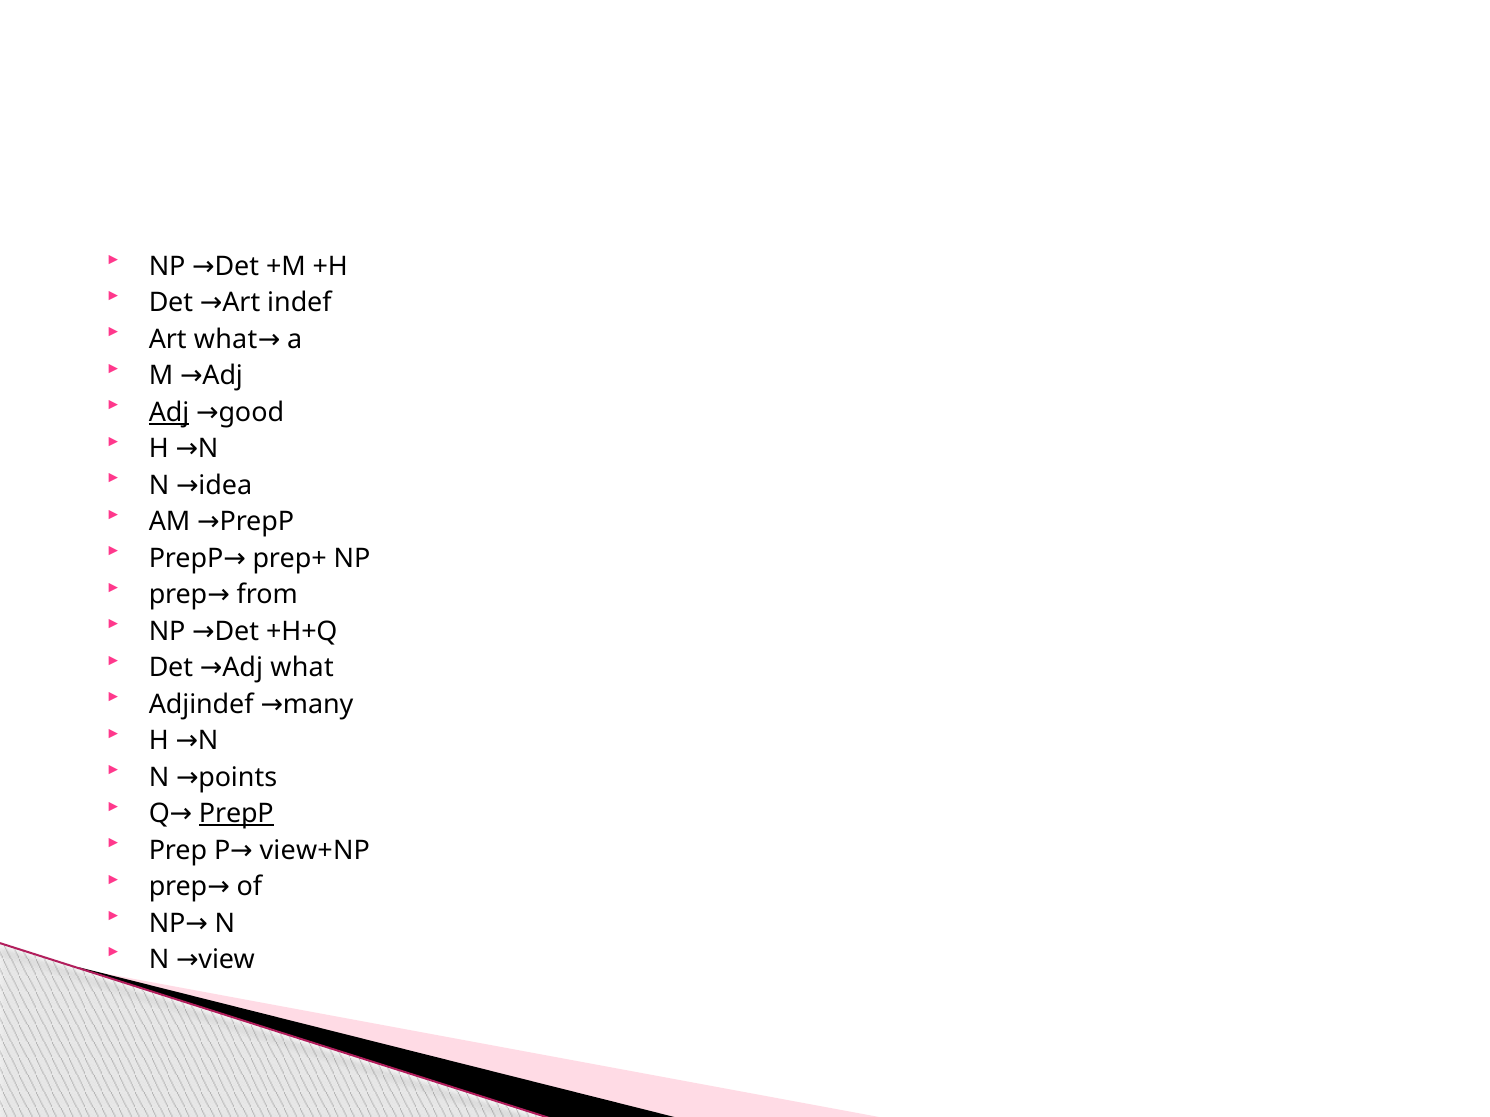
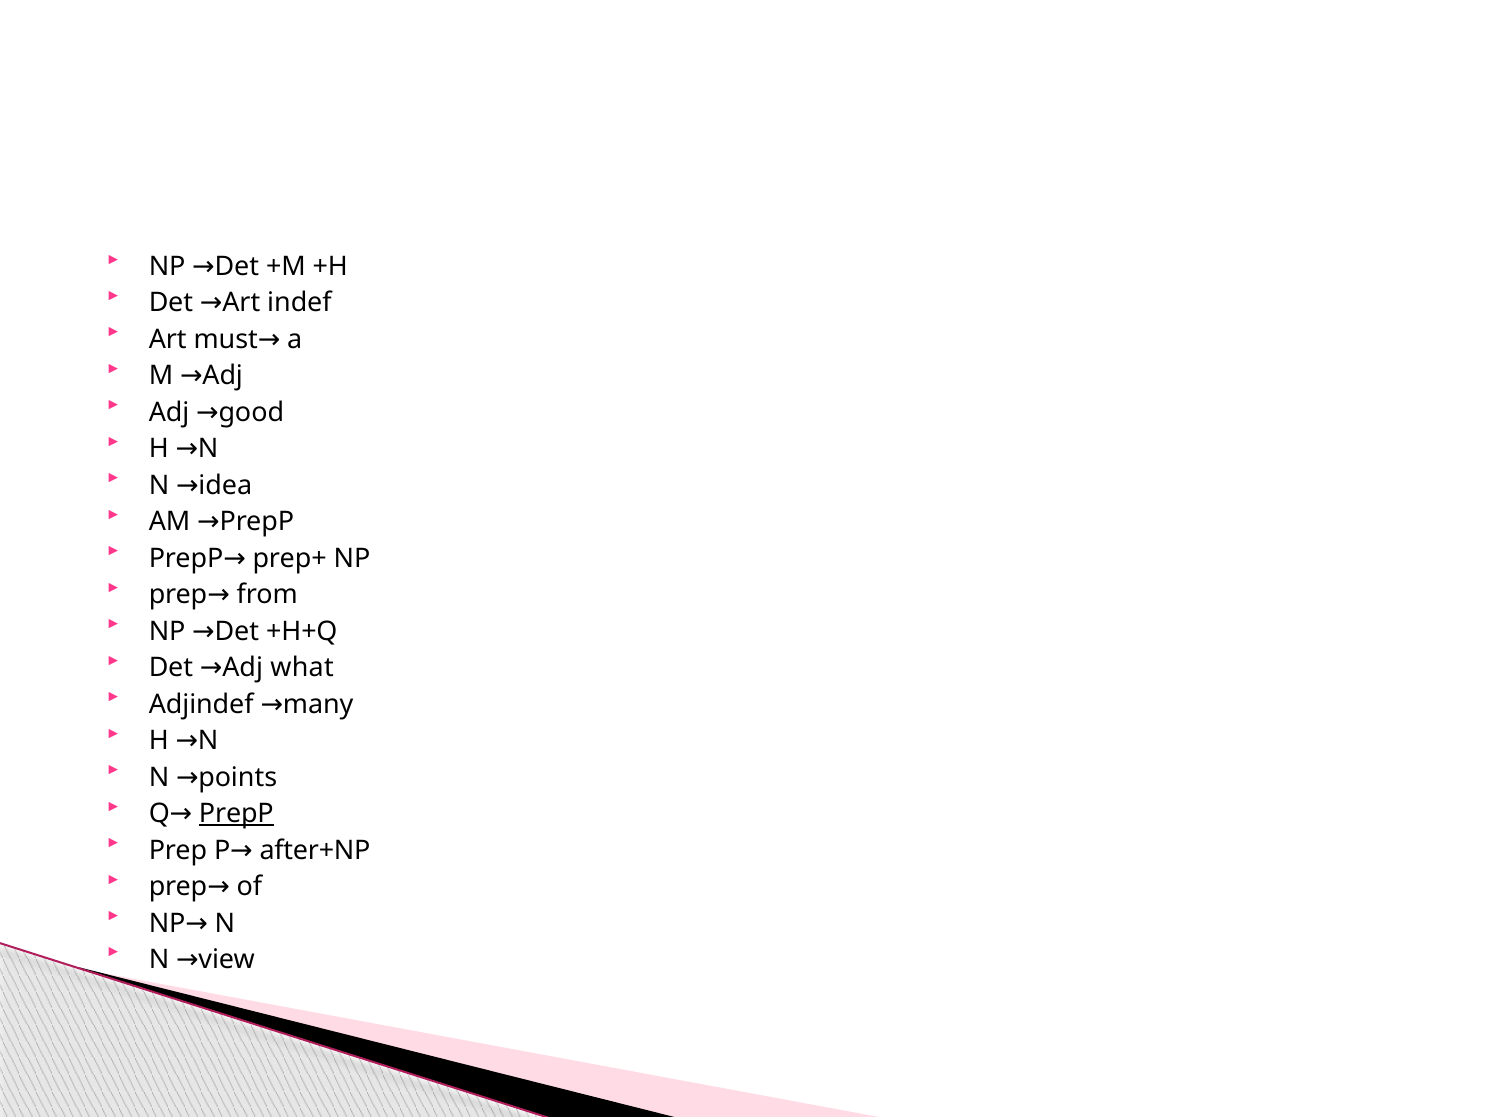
Art what: what -> must (226, 340)
Adj underline: present -> none (169, 413)
view+NP: view+NP -> after+NP (315, 851)
